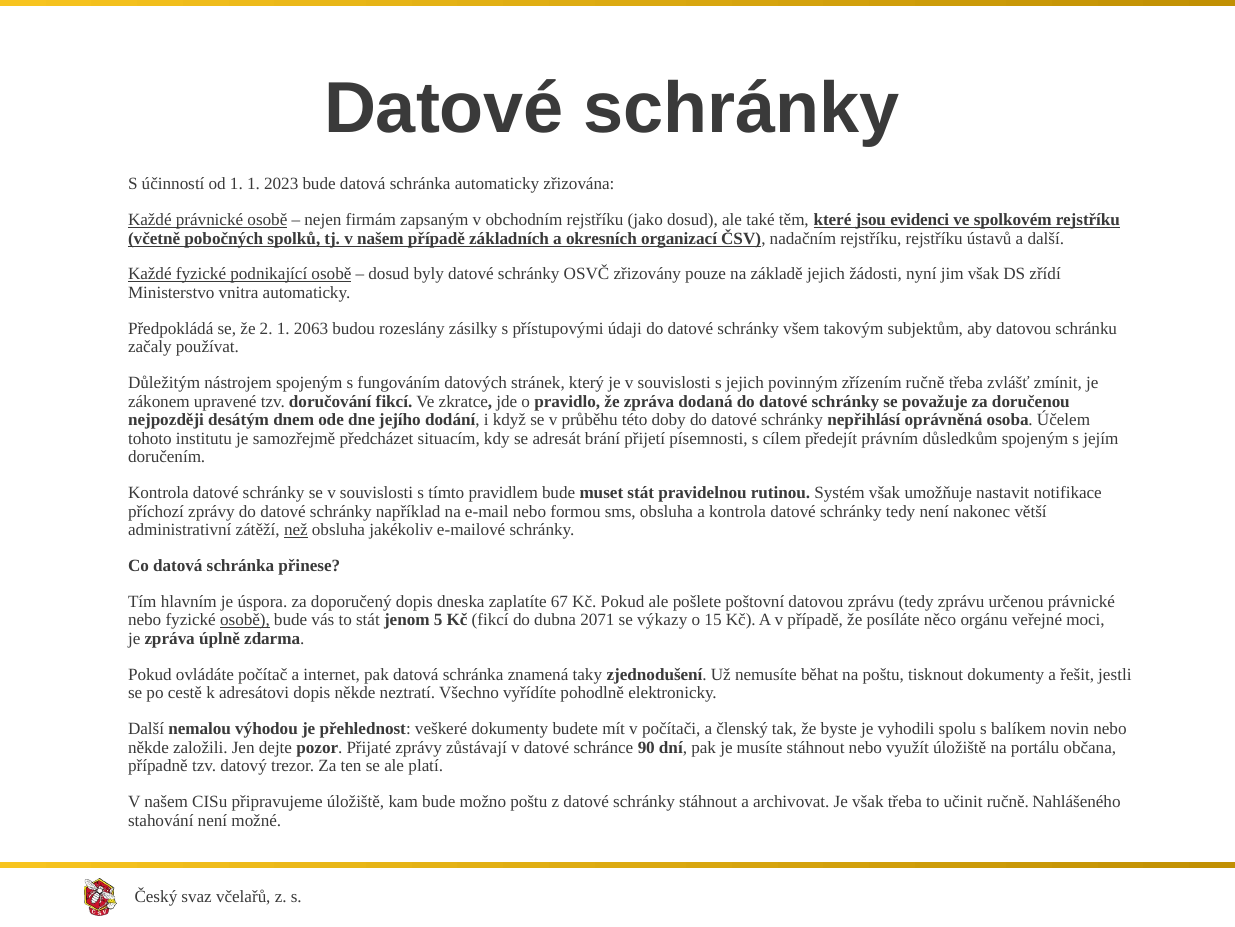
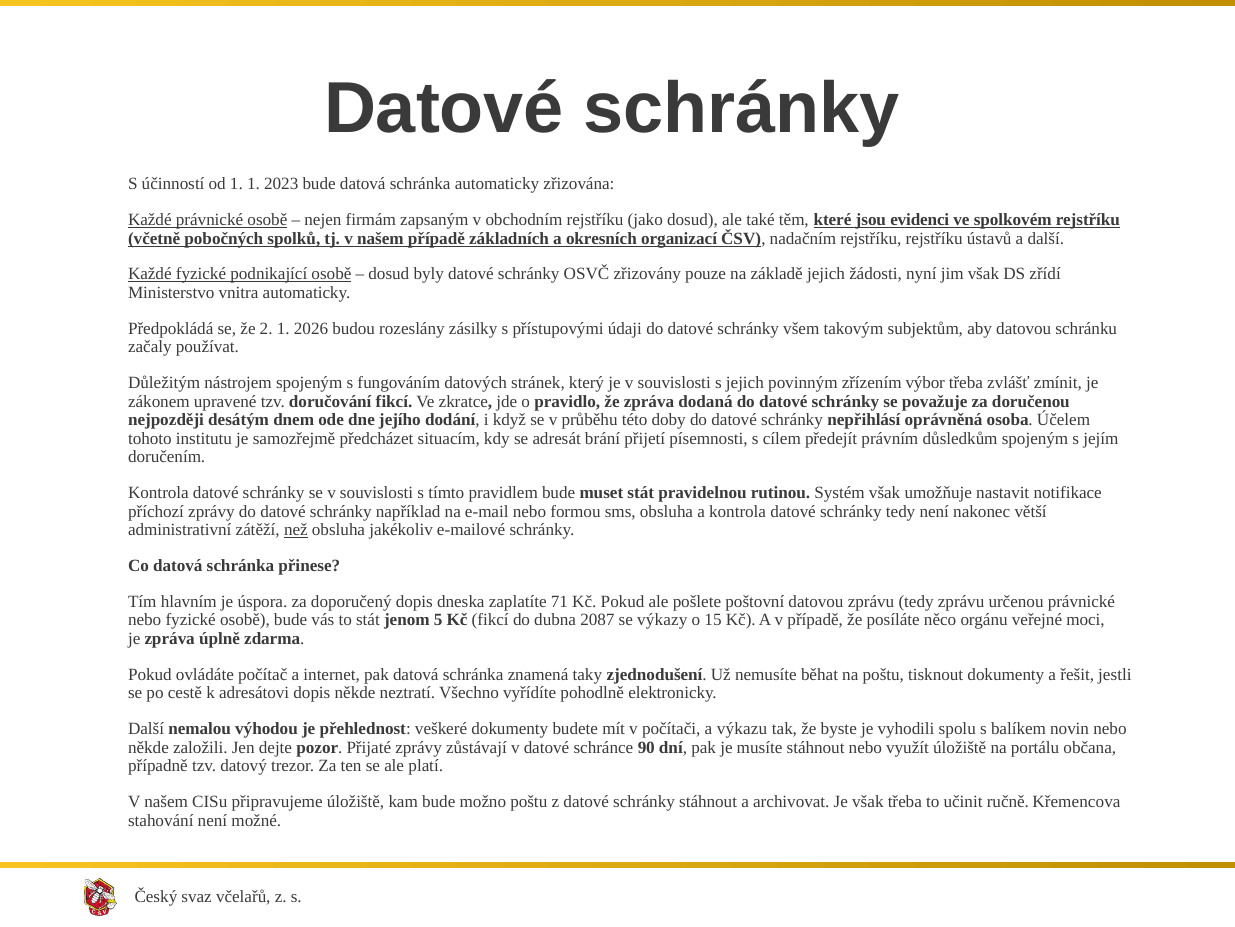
2063: 2063 -> 2026 (311, 328)
zřízením ručně: ručně -> výbor (925, 383)
67: 67 -> 71 (559, 601)
osobě underline: present -> none (245, 620)
2071: 2071 -> 2087 (597, 620)
členský: členský -> výkazu (742, 728)
Nahlášeného: Nahlášeného -> Křemencova (1076, 801)
